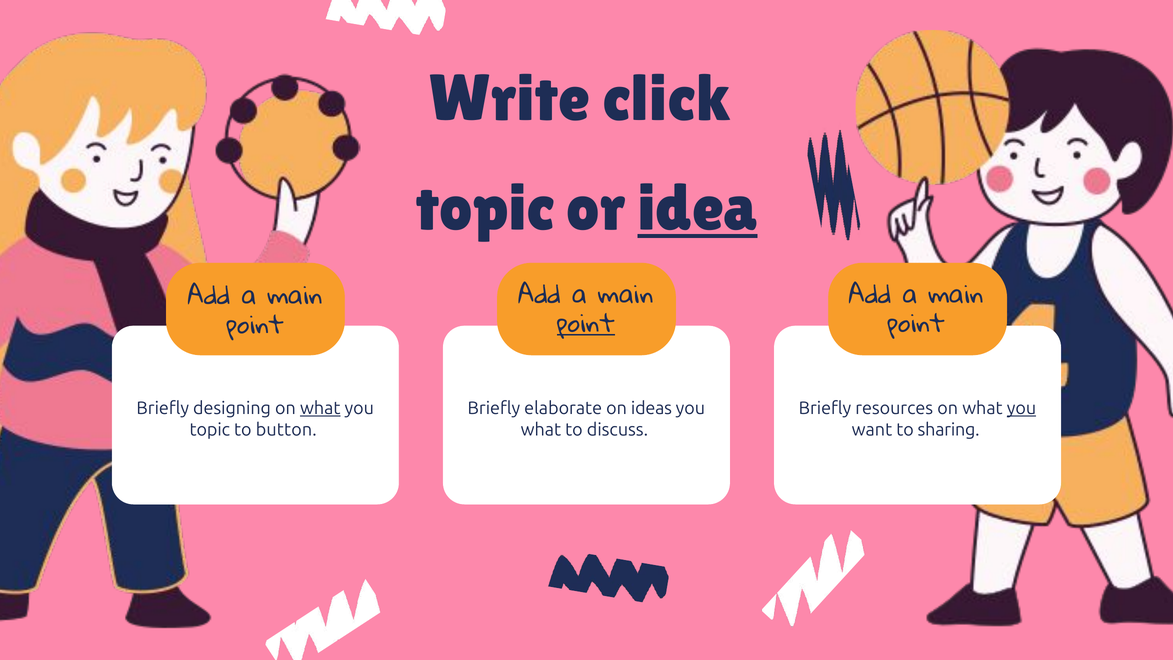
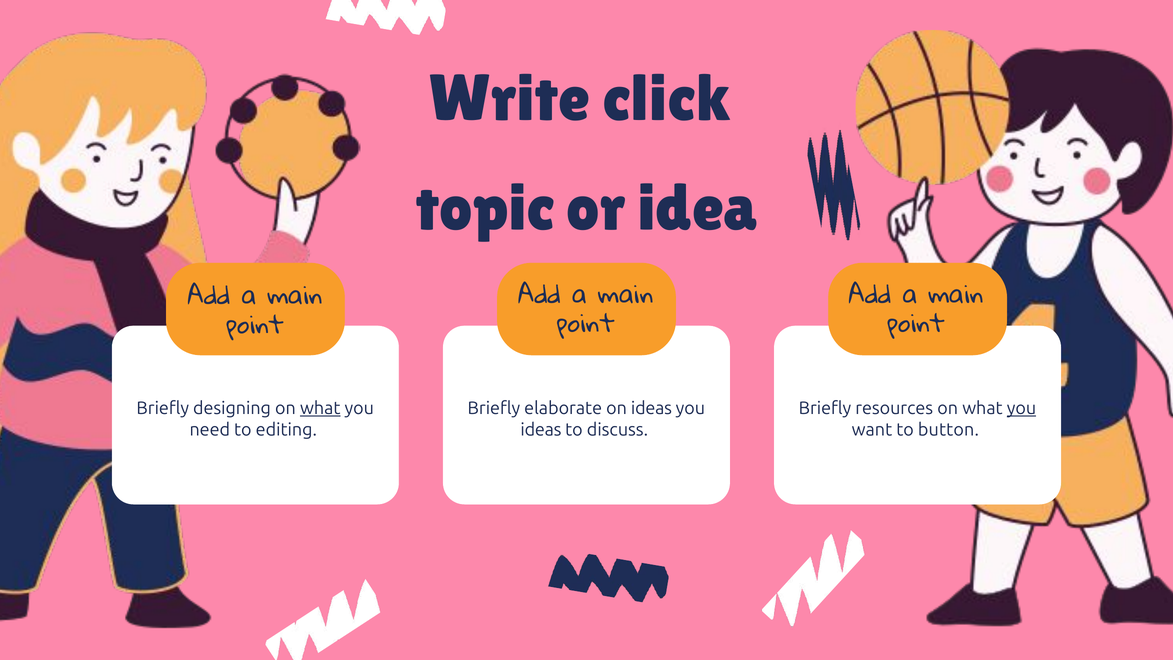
idea underline: present -> none (698, 208)
point underline: present -> none (586, 324)
topic: topic -> need (210, 430)
button: button -> editing (286, 430)
what: what -> ideas (541, 430)
sharing: sharing -> button (948, 430)
